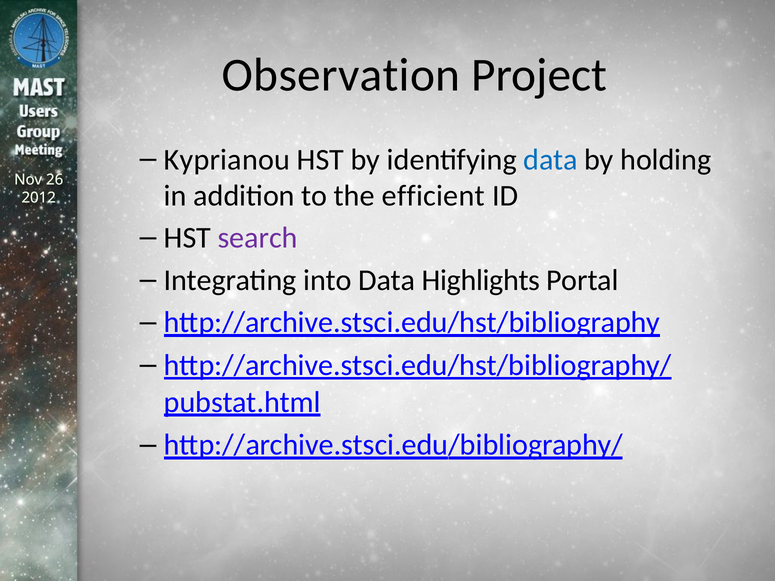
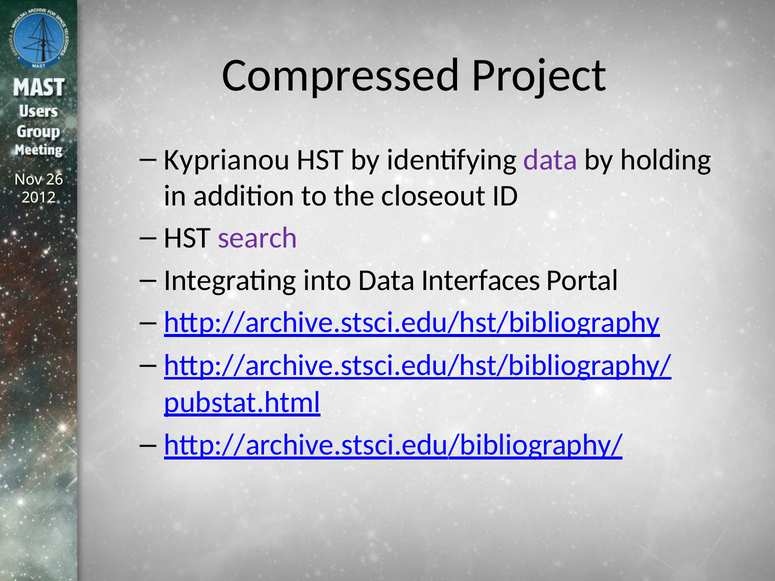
Observation: Observation -> Compressed (341, 75)
data colour: blue -> purple (551, 160)
efficient: efficient -> closeout (434, 196)
Highlights: Highlights -> Interfaces (481, 280)
